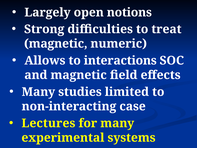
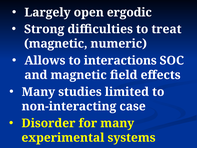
notions: notions -> ergodic (129, 12)
Lectures: Lectures -> Disorder (48, 123)
